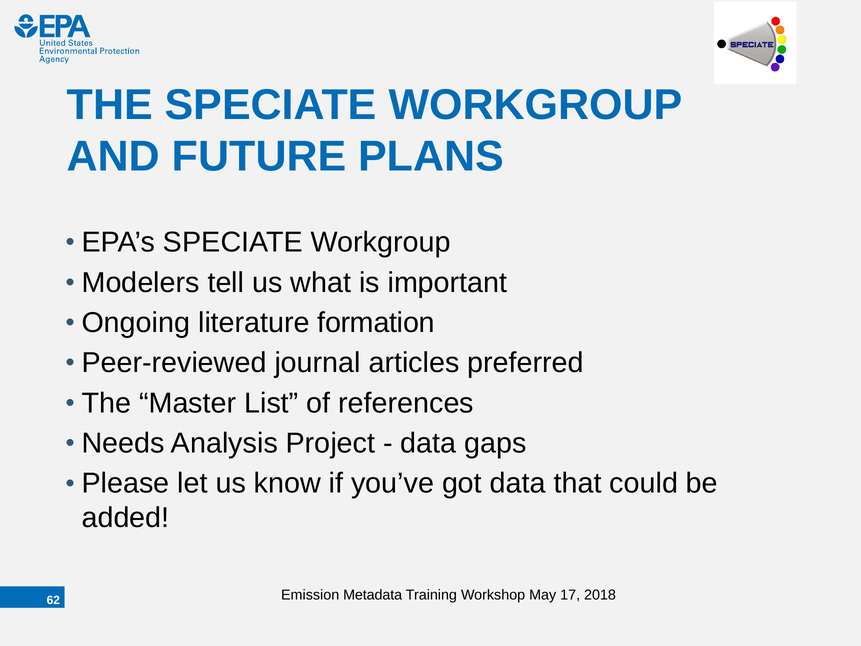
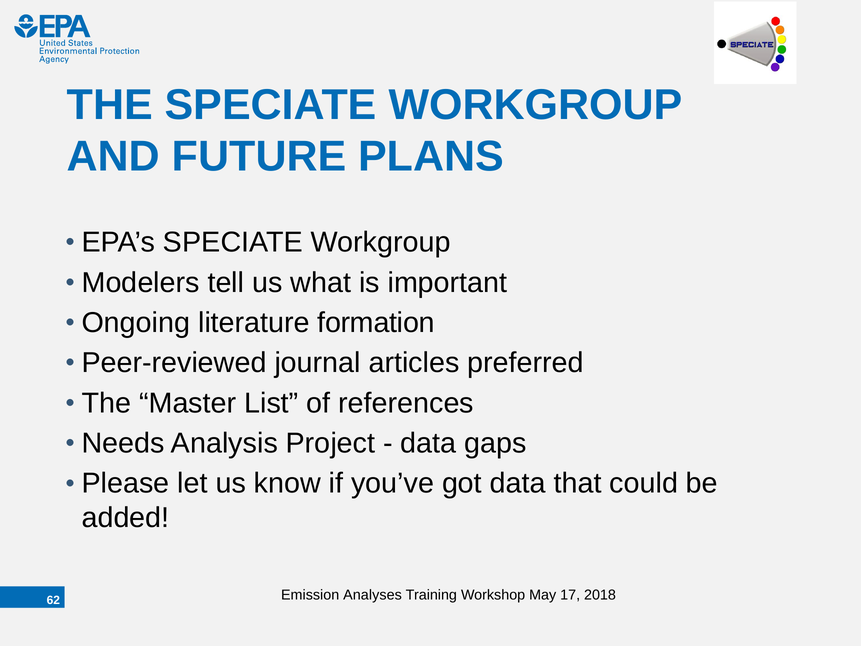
Metadata: Metadata -> Analyses (373, 595)
